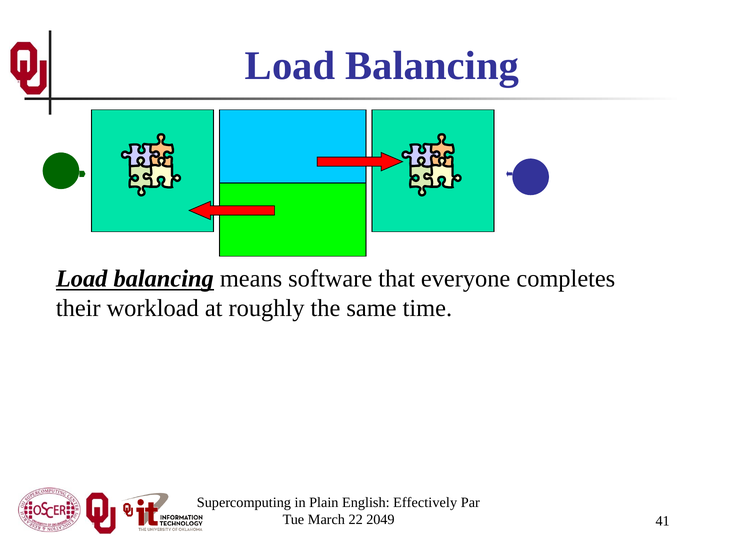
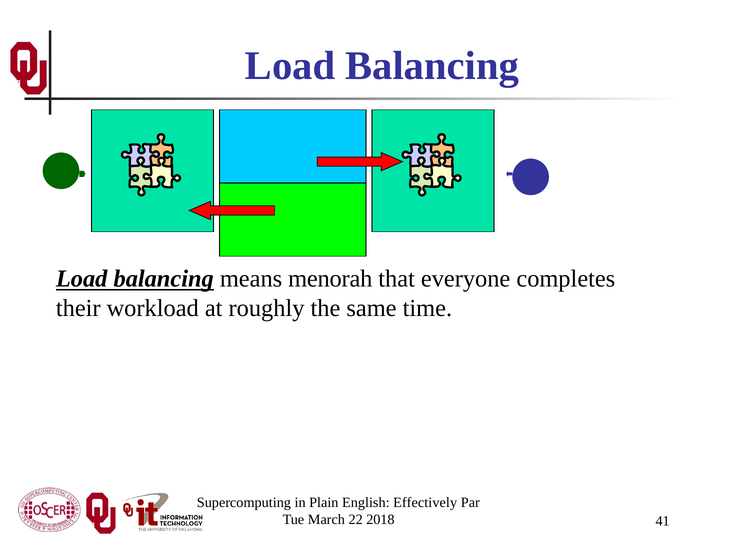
software: software -> menorah (330, 279)
2049: 2049 -> 2018 (380, 519)
